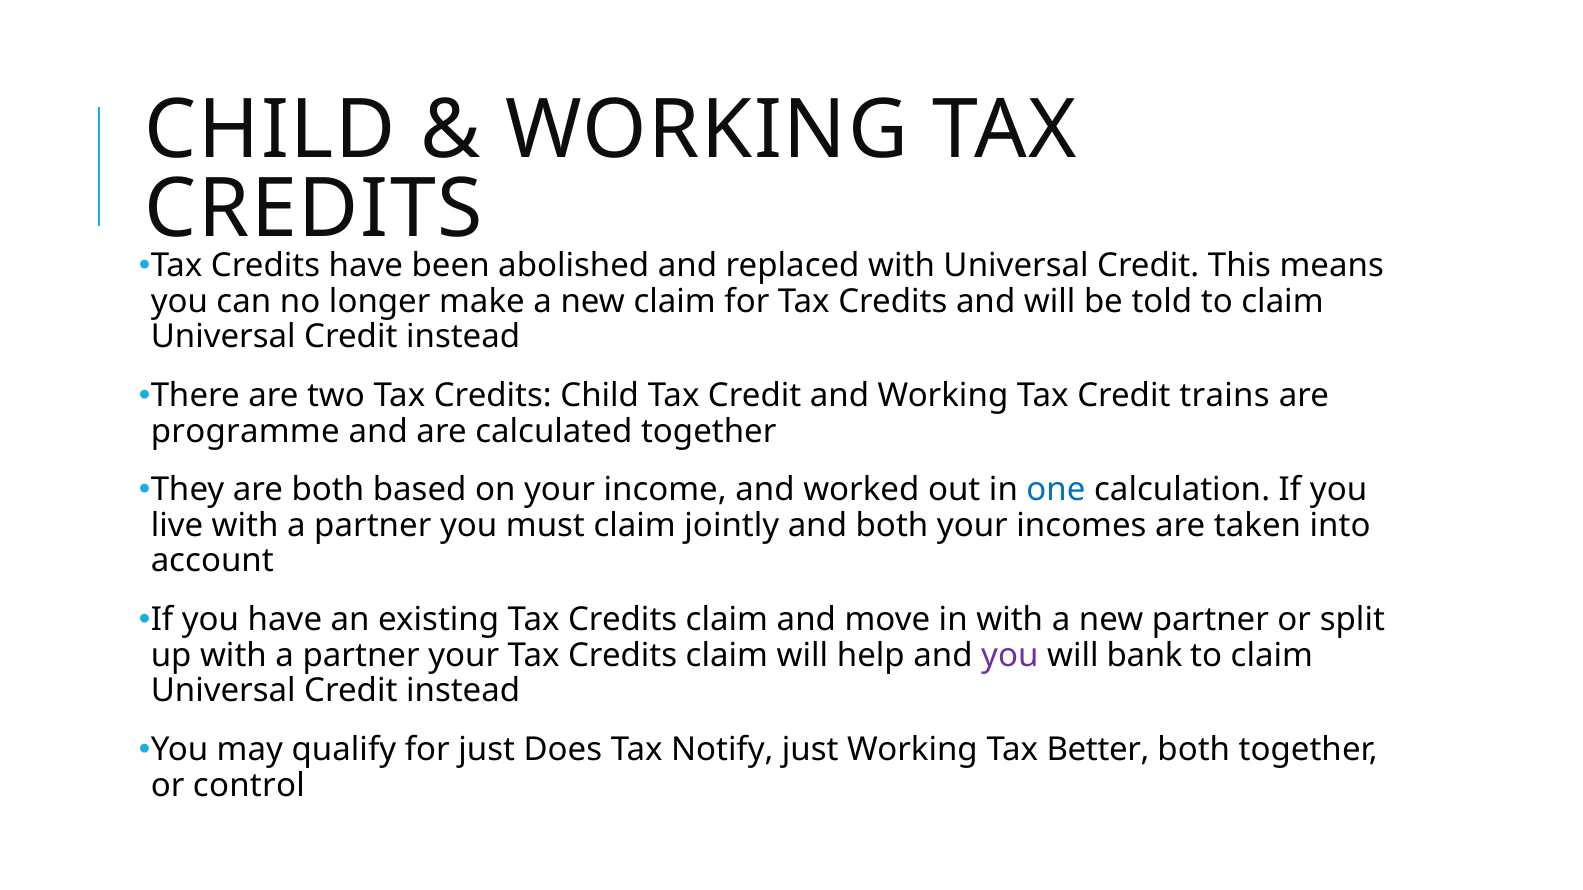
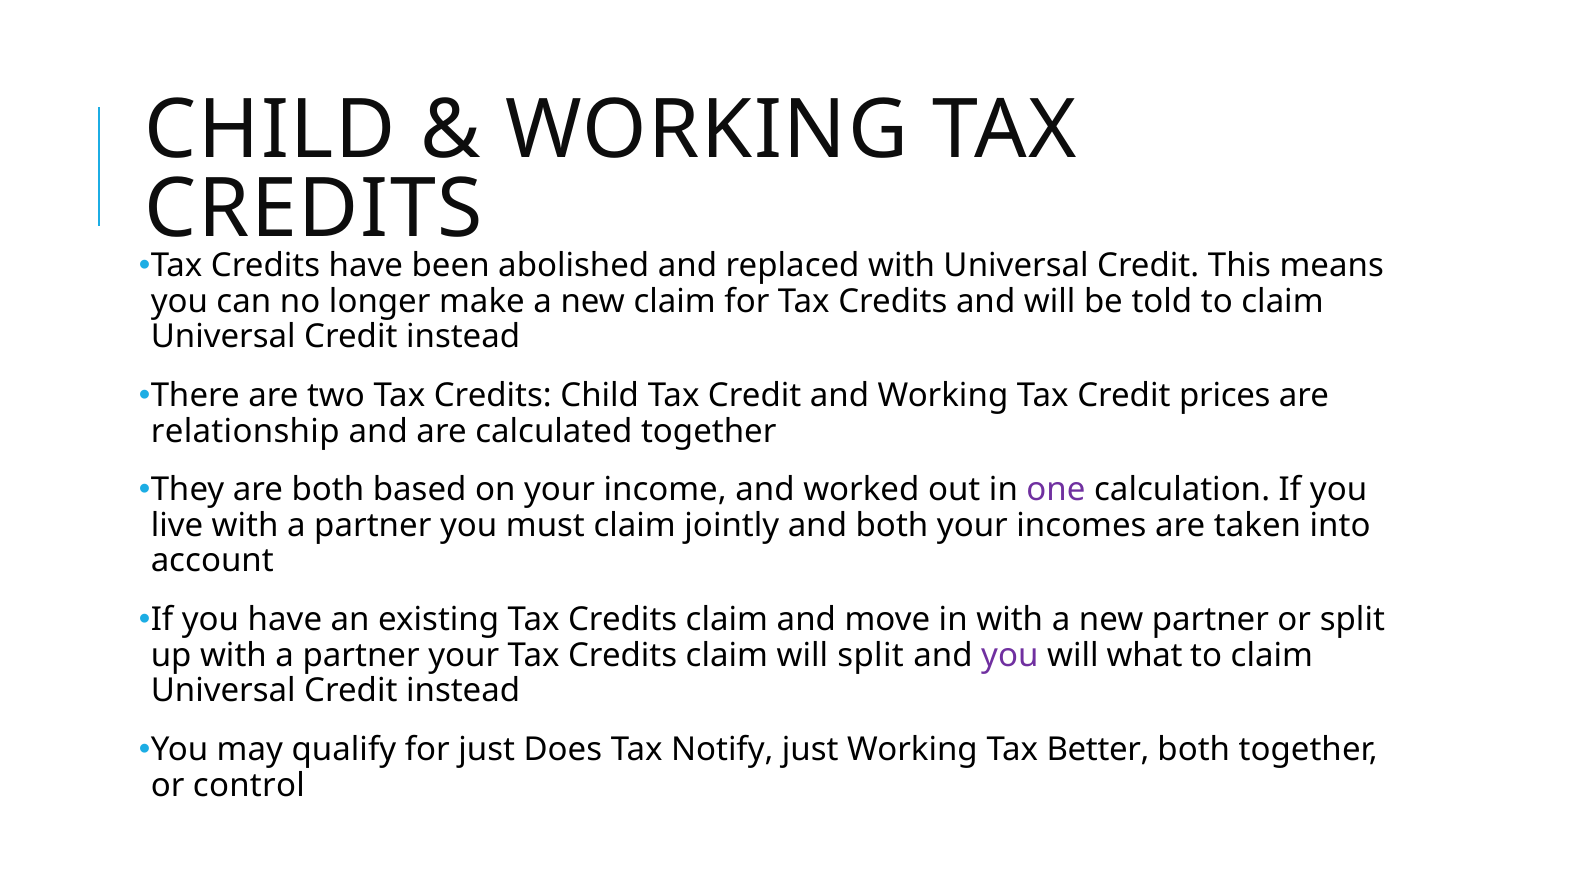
trains: trains -> prices (1225, 396)
programme: programme -> relationship (245, 431)
one colour: blue -> purple (1056, 490)
will help: help -> split (871, 656)
bank: bank -> what (1145, 656)
